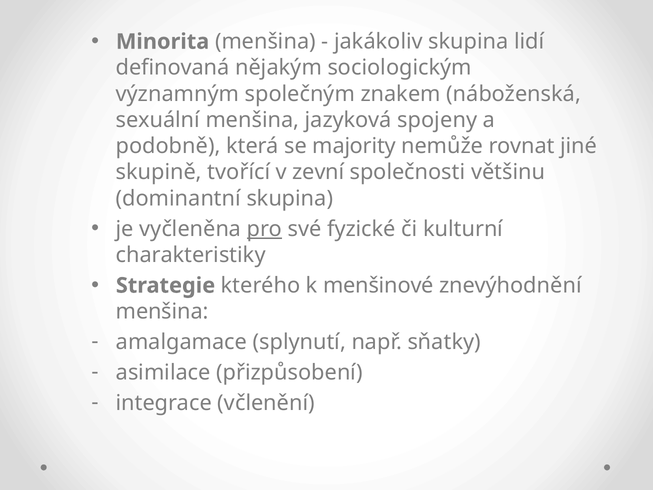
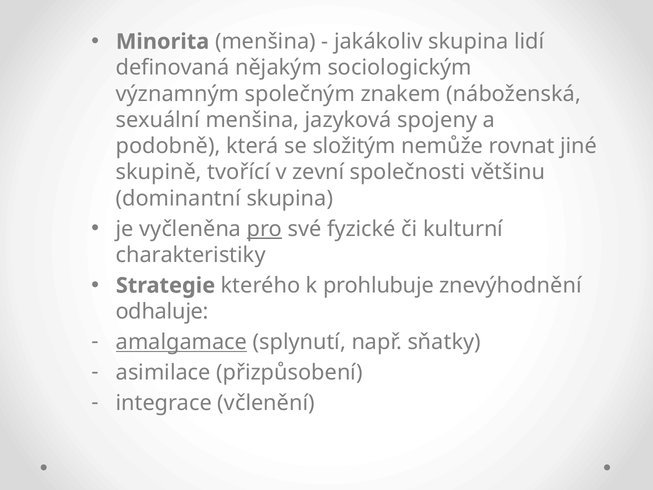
majority: majority -> složitým (354, 146)
menšinové: menšinové -> prohlubuje (378, 285)
menšina: menšina -> odhaluje (162, 311)
amalgamace underline: none -> present (181, 342)
